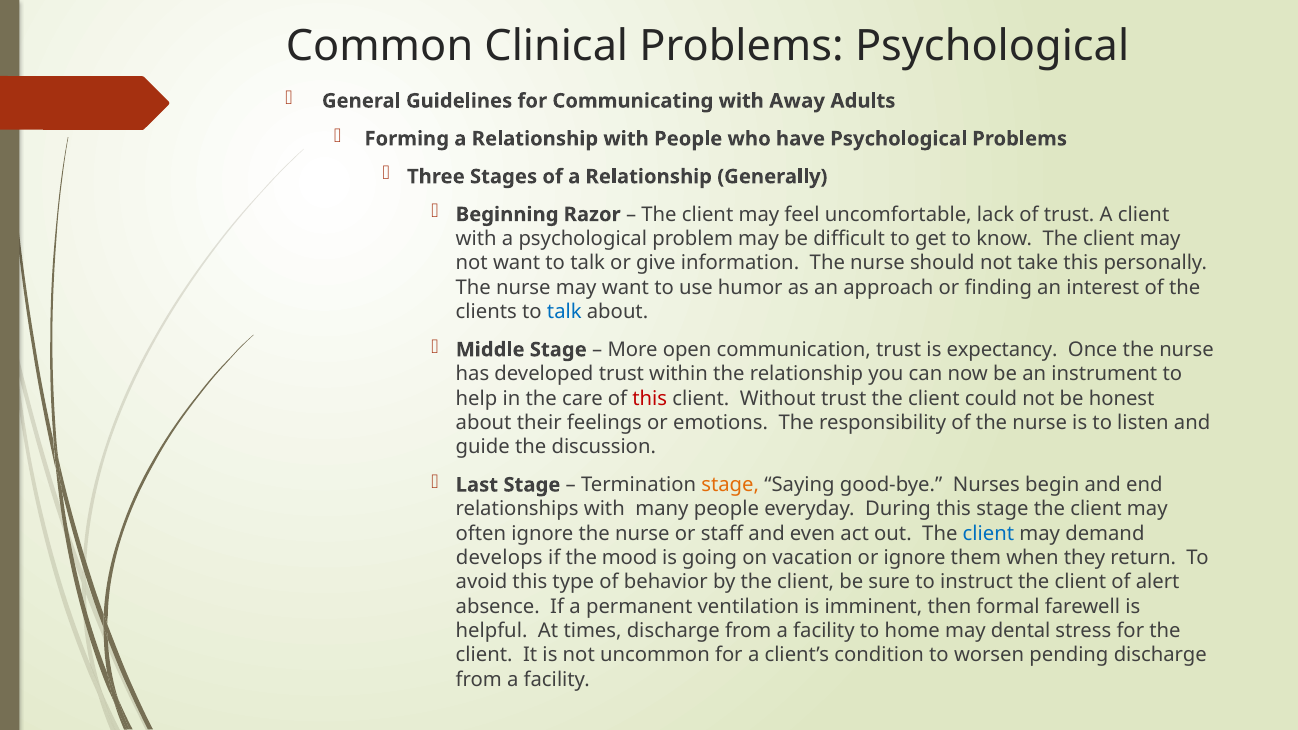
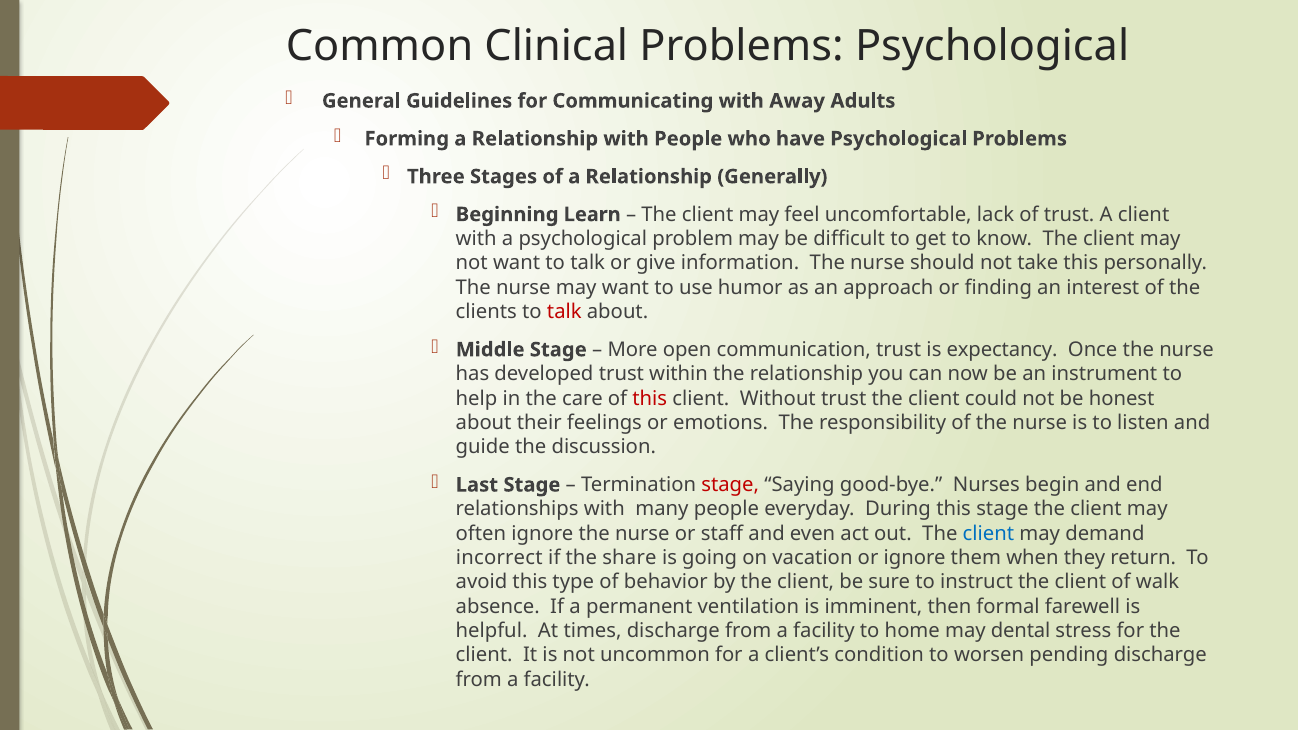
Razor: Razor -> Learn (592, 215)
talk colour: blue -> red (564, 312)
stage colour: orange -> red (730, 485)
develops: develops -> incorrect (499, 558)
mood: mood -> share (629, 558)
alert: alert -> walk (1158, 582)
